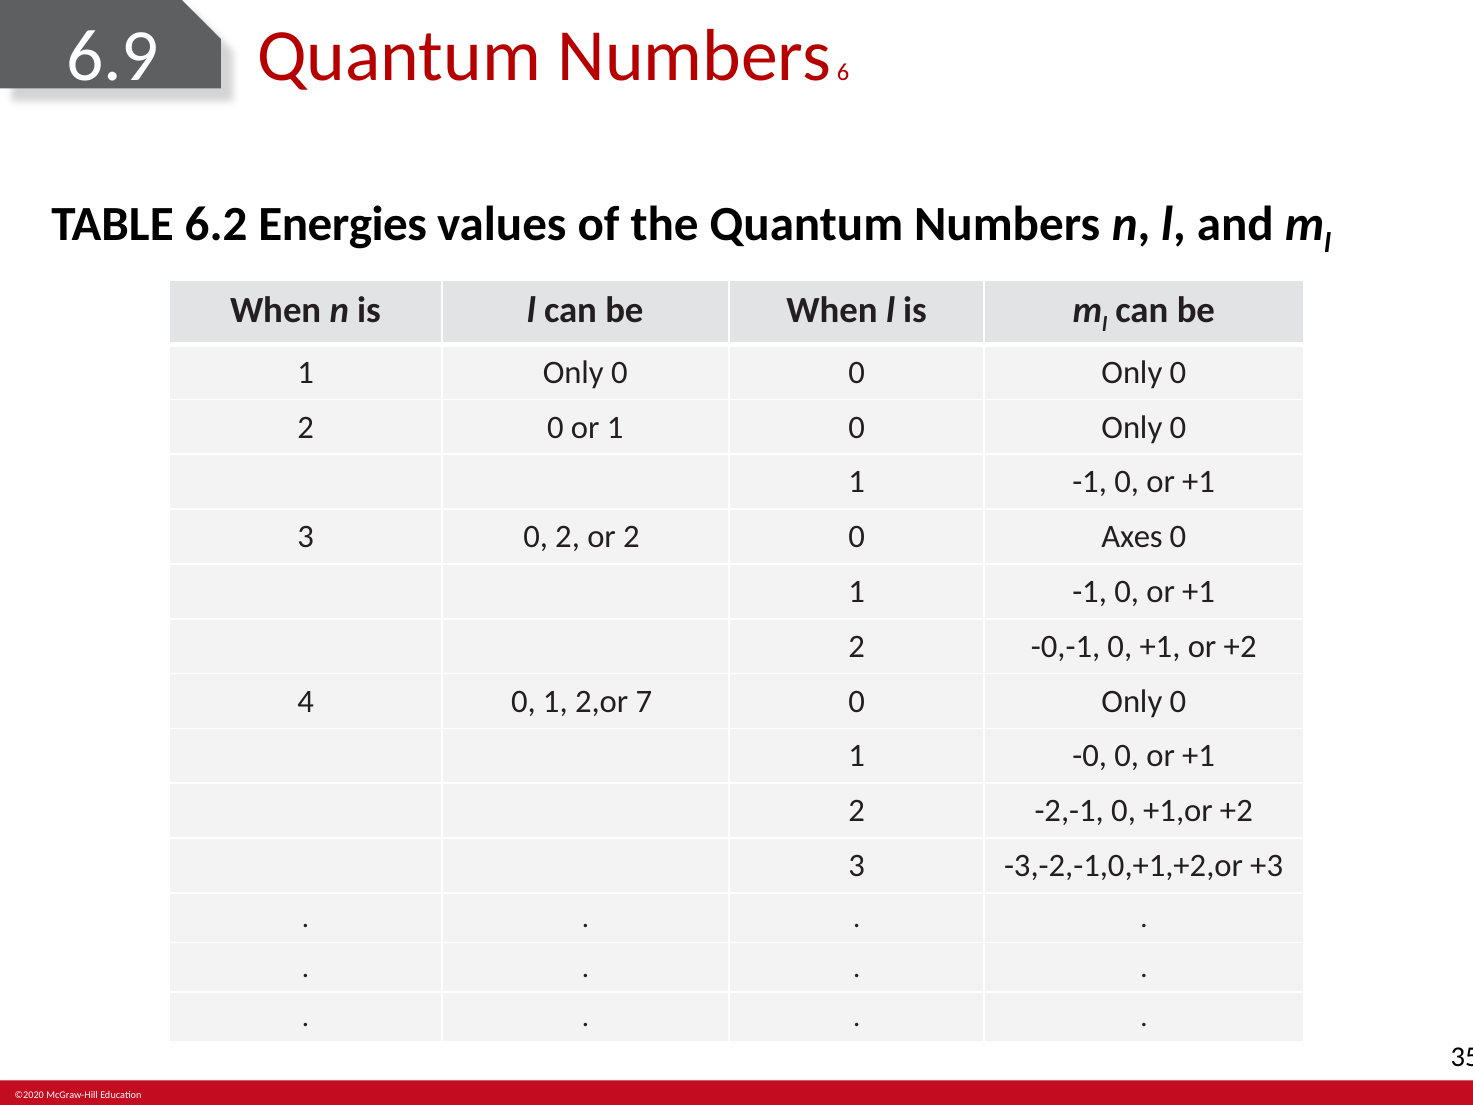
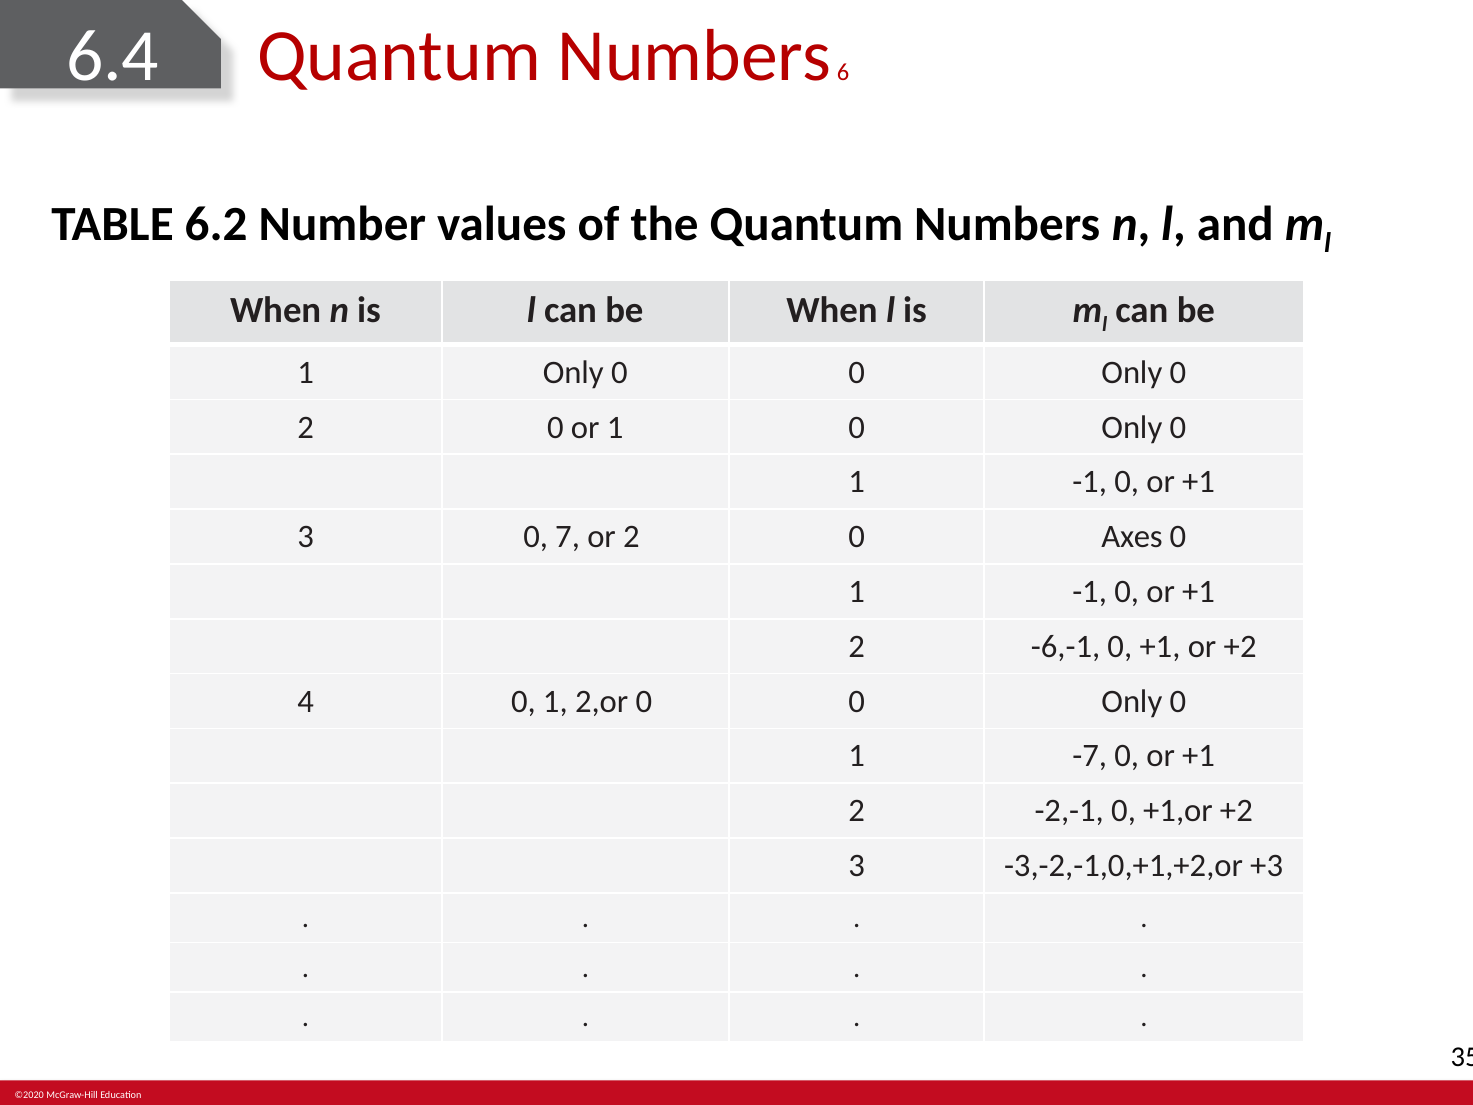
6.9: 6.9 -> 6.4 (113, 57)
Energies: Energies -> Number (342, 224)
3 0 2: 2 -> 7 (568, 537)
-0,-1: -0,-1 -> -6,-1 (1066, 646)
2,or 7: 7 -> 0 (644, 701)
-0: -0 -> -7 (1090, 756)
